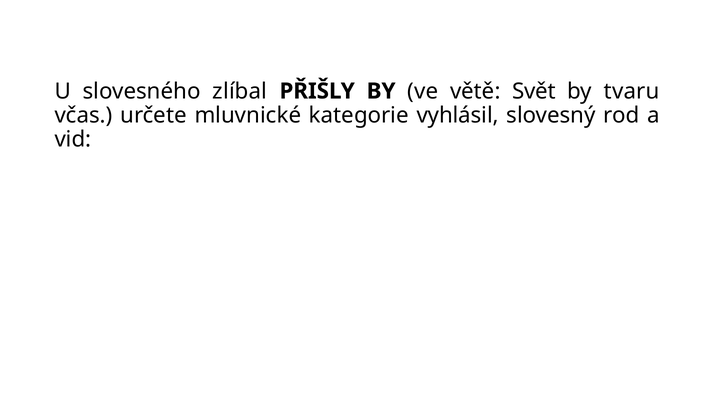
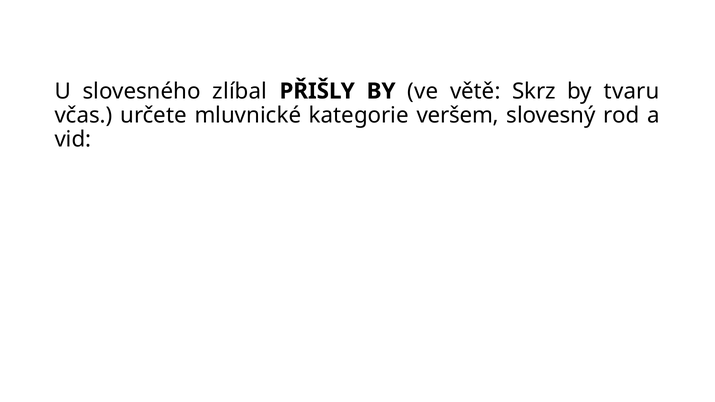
Svět: Svět -> Skrz (534, 91)
vyhlásil: vyhlásil -> veršem (458, 115)
